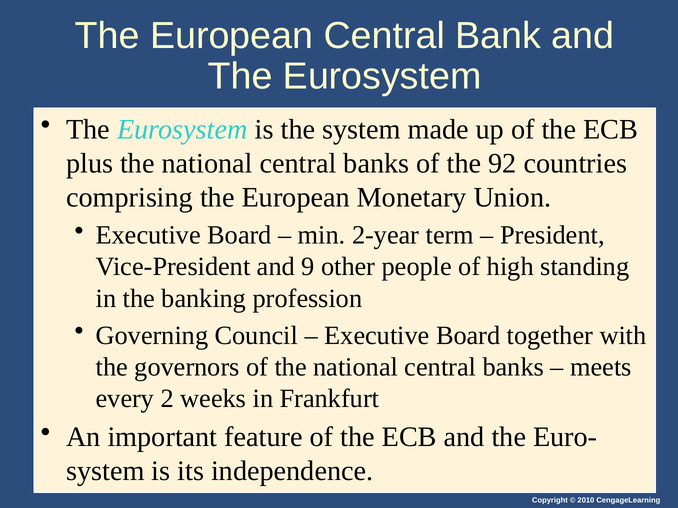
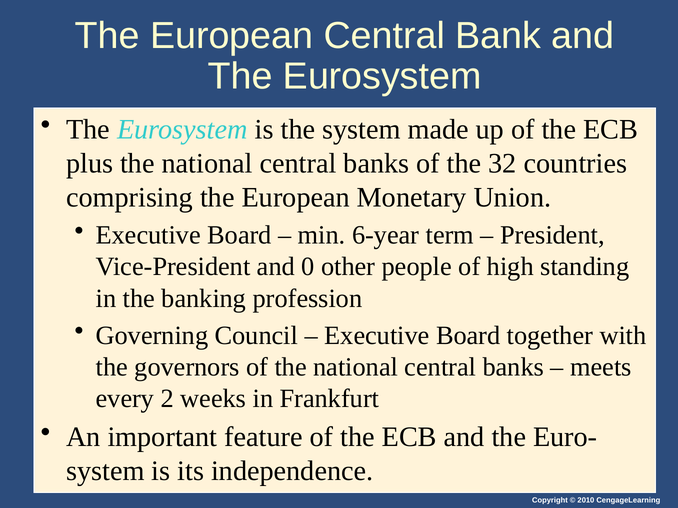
92: 92 -> 32 (502, 164)
2-year: 2-year -> 6-year (386, 235)
9: 9 -> 0 (308, 267)
